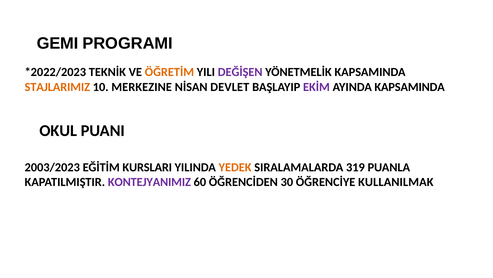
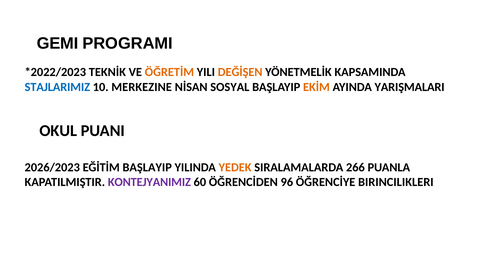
DEĞİŞEN colour: purple -> orange (240, 72)
STAJLARIMIZ colour: orange -> blue (57, 87)
DEVLET: DEVLET -> SOSYAL (230, 87)
EKİM colour: purple -> orange (316, 87)
AYINDA KAPSAMINDA: KAPSAMINDA -> YARIŞMALARI (410, 87)
2003/2023: 2003/2023 -> 2026/2023 (52, 167)
EĞİTİM KURSLARI: KURSLARI -> BAŞLAYIP (147, 167)
319: 319 -> 266 (355, 167)
30: 30 -> 96 (287, 182)
KULLANILMAK: KULLANILMAK -> BIRINCILIKLERI (396, 182)
